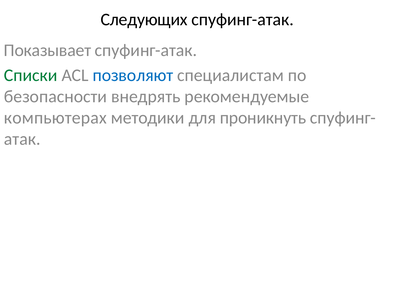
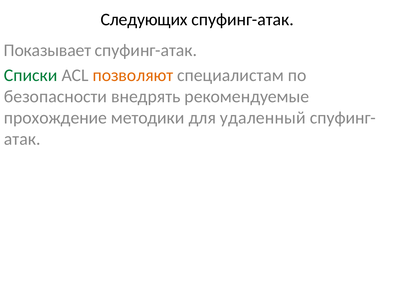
позволяют colour: blue -> orange (133, 75)
компьютерах: компьютерах -> прохождение (55, 118)
проникнуть: проникнуть -> удаленный (263, 118)
